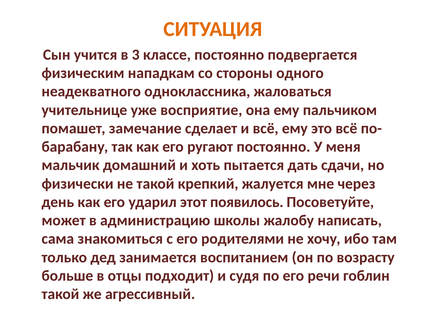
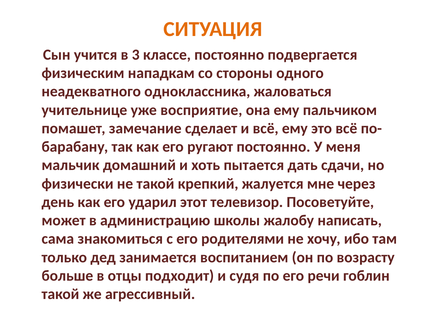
появилось: появилось -> телевизор (247, 202)
